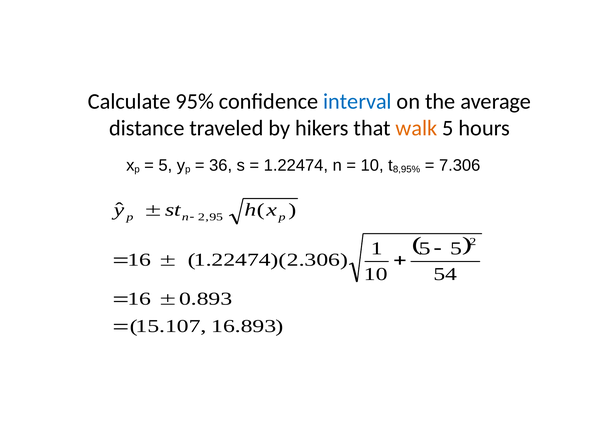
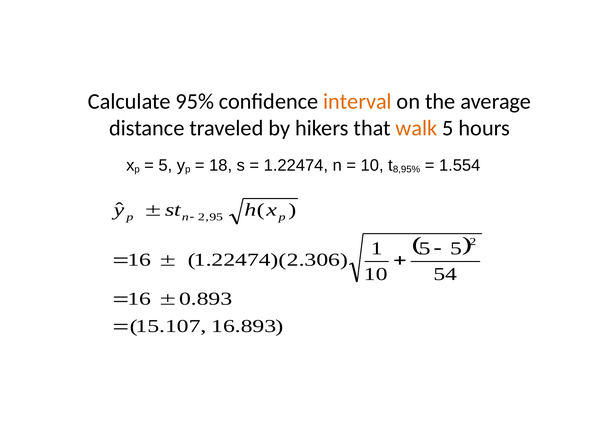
interval colour: blue -> orange (358, 101)
36: 36 -> 18 (221, 165)
7.306: 7.306 -> 1.554 (460, 165)
